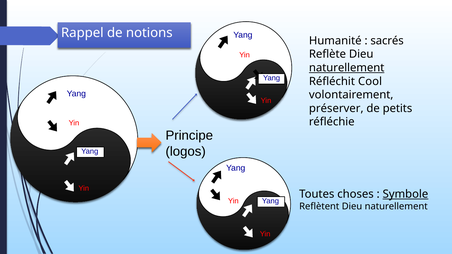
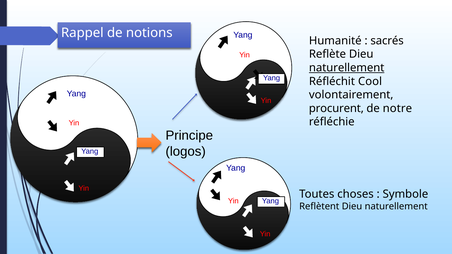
préserver: préserver -> procurent (336, 108)
petits: petits -> notre (397, 108)
Symbole underline: present -> none (405, 194)
